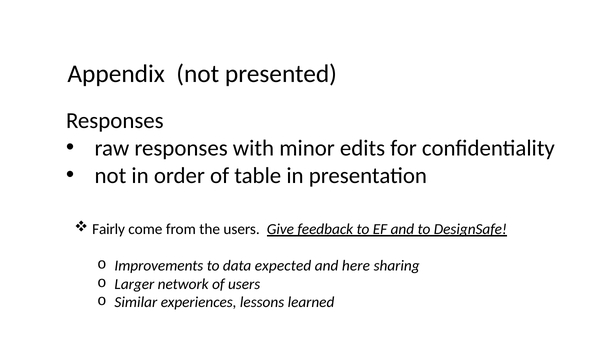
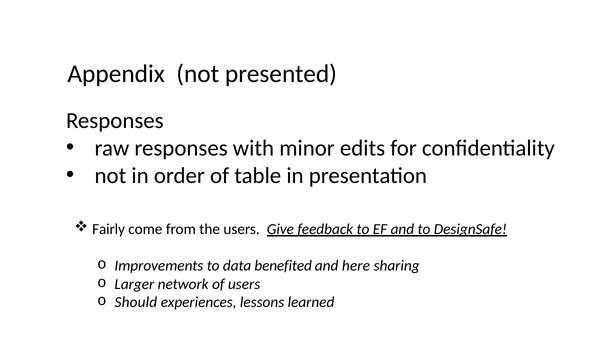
expected: expected -> benefited (283, 266)
Similar: Similar -> Should (136, 302)
